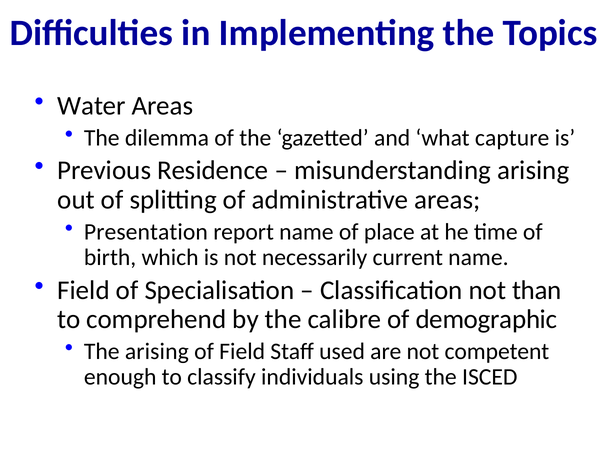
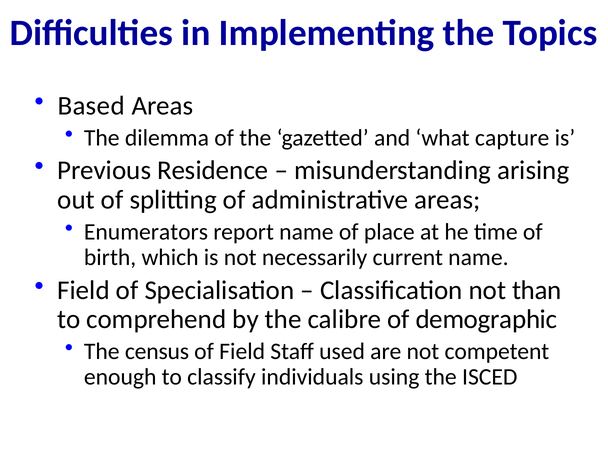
Water: Water -> Based (91, 106)
Presentation: Presentation -> Enumerators (146, 232)
The arising: arising -> census (157, 351)
